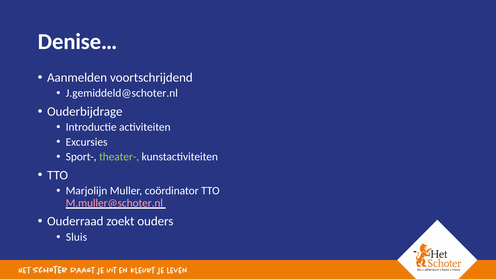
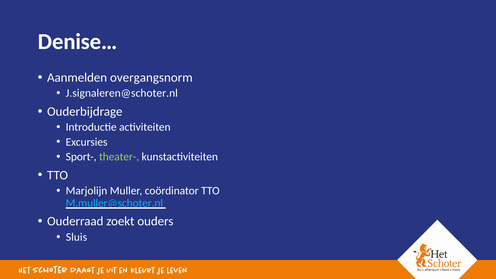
voortschrijdend: voortschrijdend -> overgangsnorm (151, 78)
J.gemiddeld@schoter.nl: J.gemiddeld@schoter.nl -> J.signaleren@schoter.nl (122, 93)
M.muller@schoter.nl colour: pink -> light blue (114, 203)
